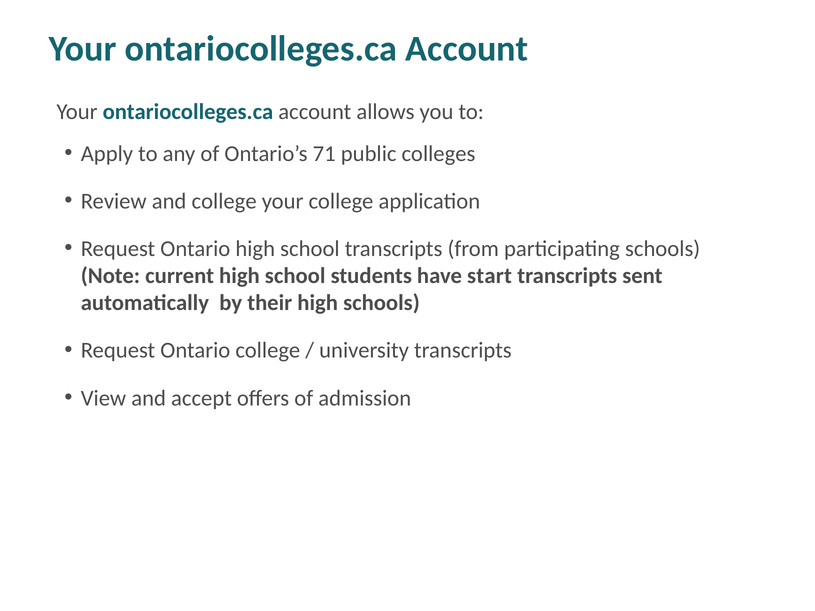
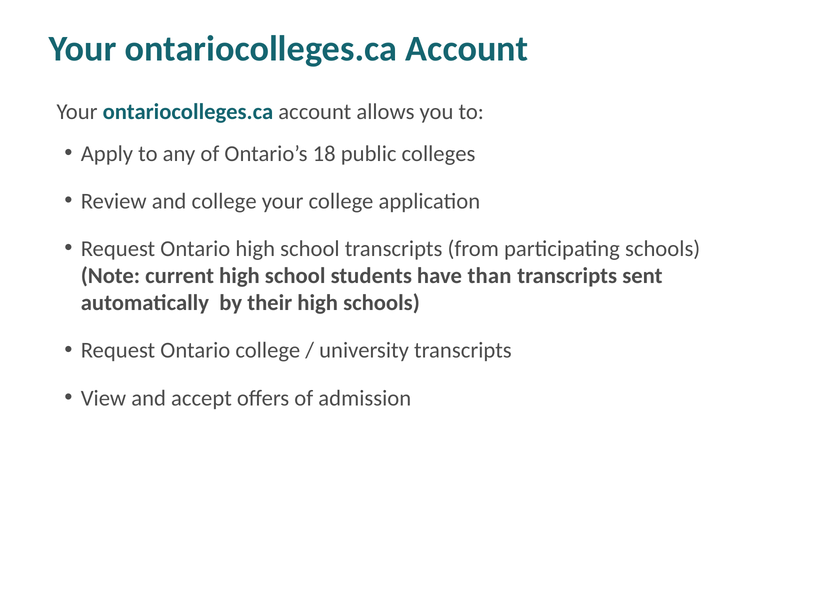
71: 71 -> 18 (324, 154)
start: start -> than (490, 276)
